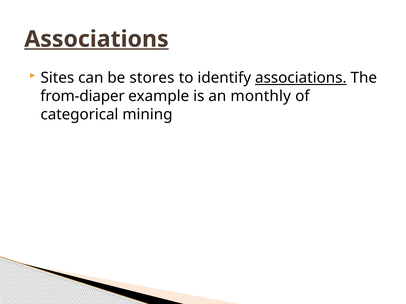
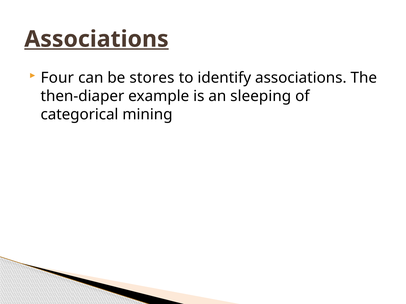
Sites: Sites -> Four (57, 78)
associations underline: present -> none (301, 78)
from-diaper: from-diaper -> then-diaper (82, 96)
monthly: monthly -> sleeping (261, 96)
